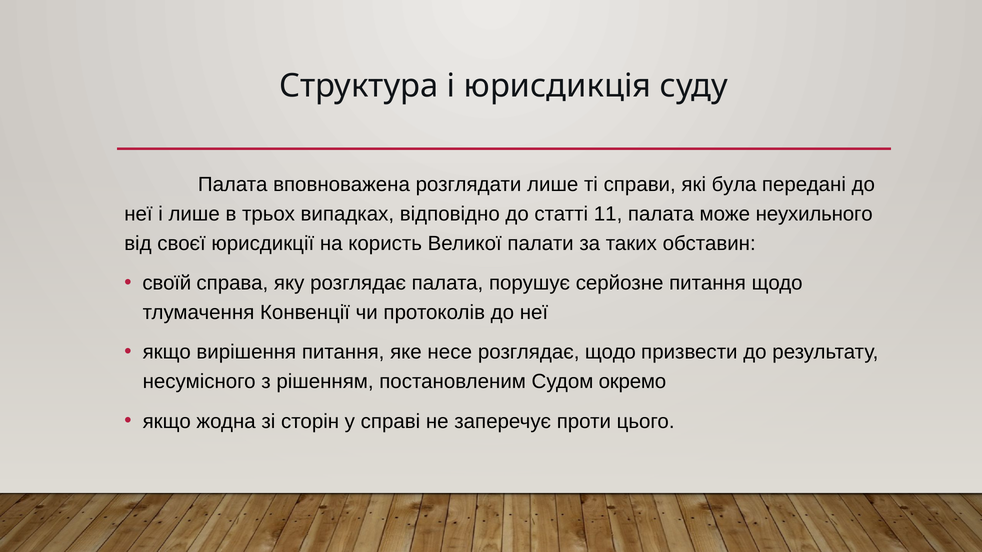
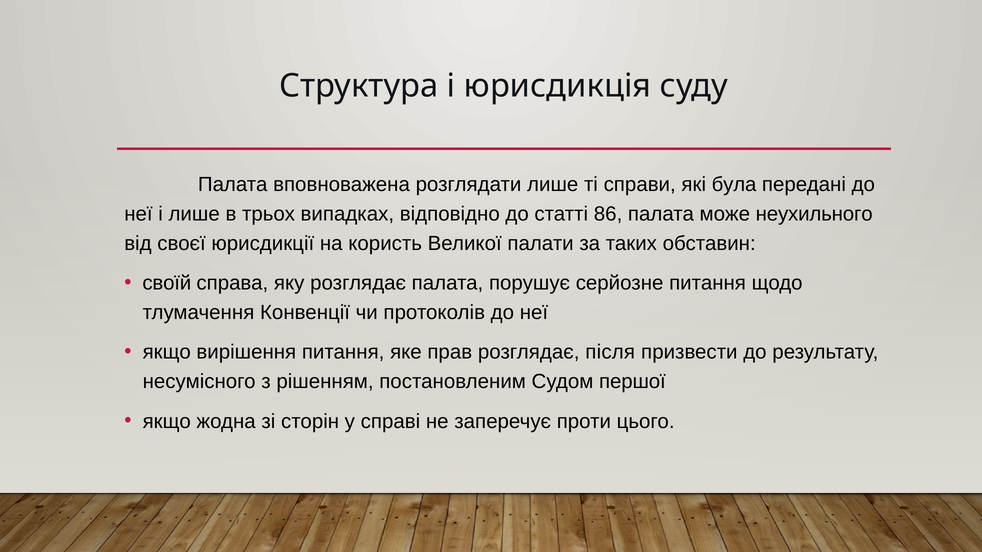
11: 11 -> 86 (608, 214)
несе: несе -> прав (450, 352)
розглядає щодо: щодо -> після (610, 352)
окремо: окремо -> першої (632, 382)
